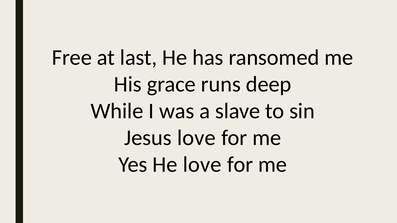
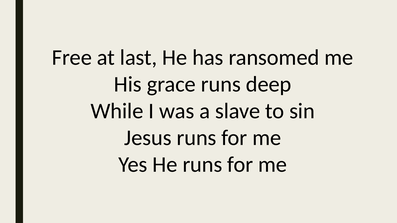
Jesus love: love -> runs (197, 138)
He love: love -> runs (202, 165)
